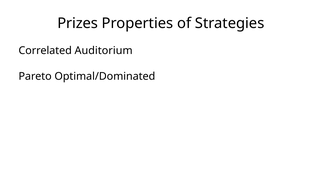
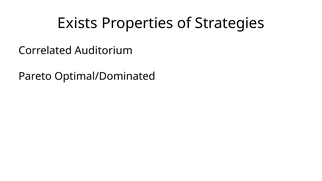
Prizes: Prizes -> Exists (78, 23)
